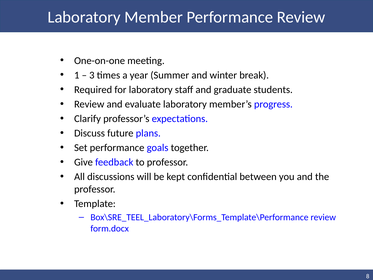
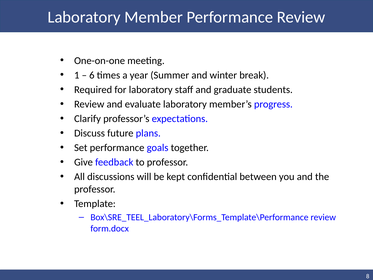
3: 3 -> 6 (92, 75)
